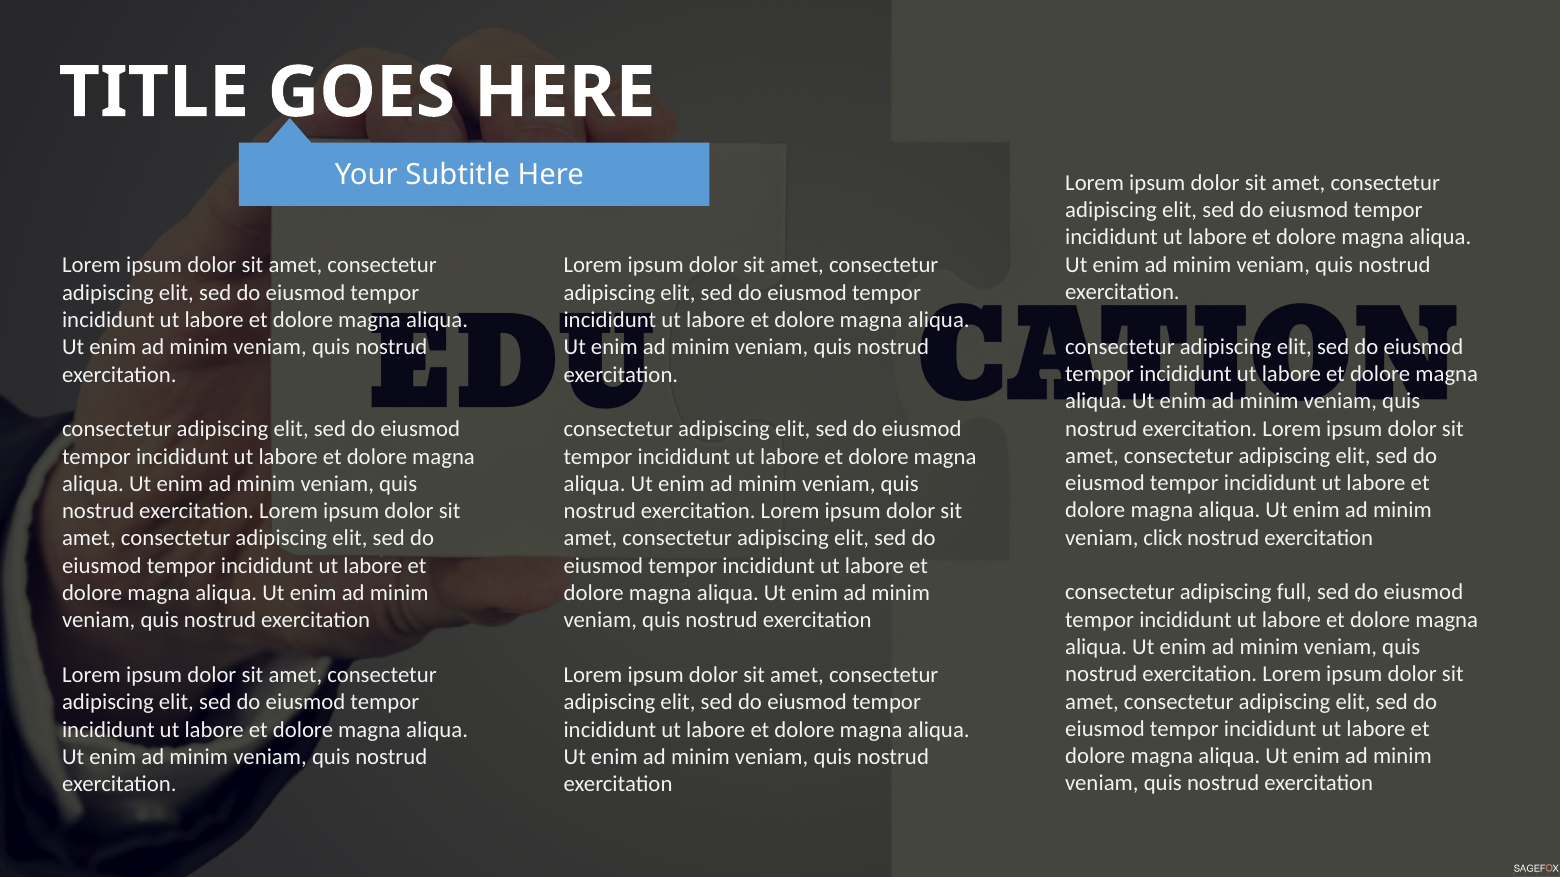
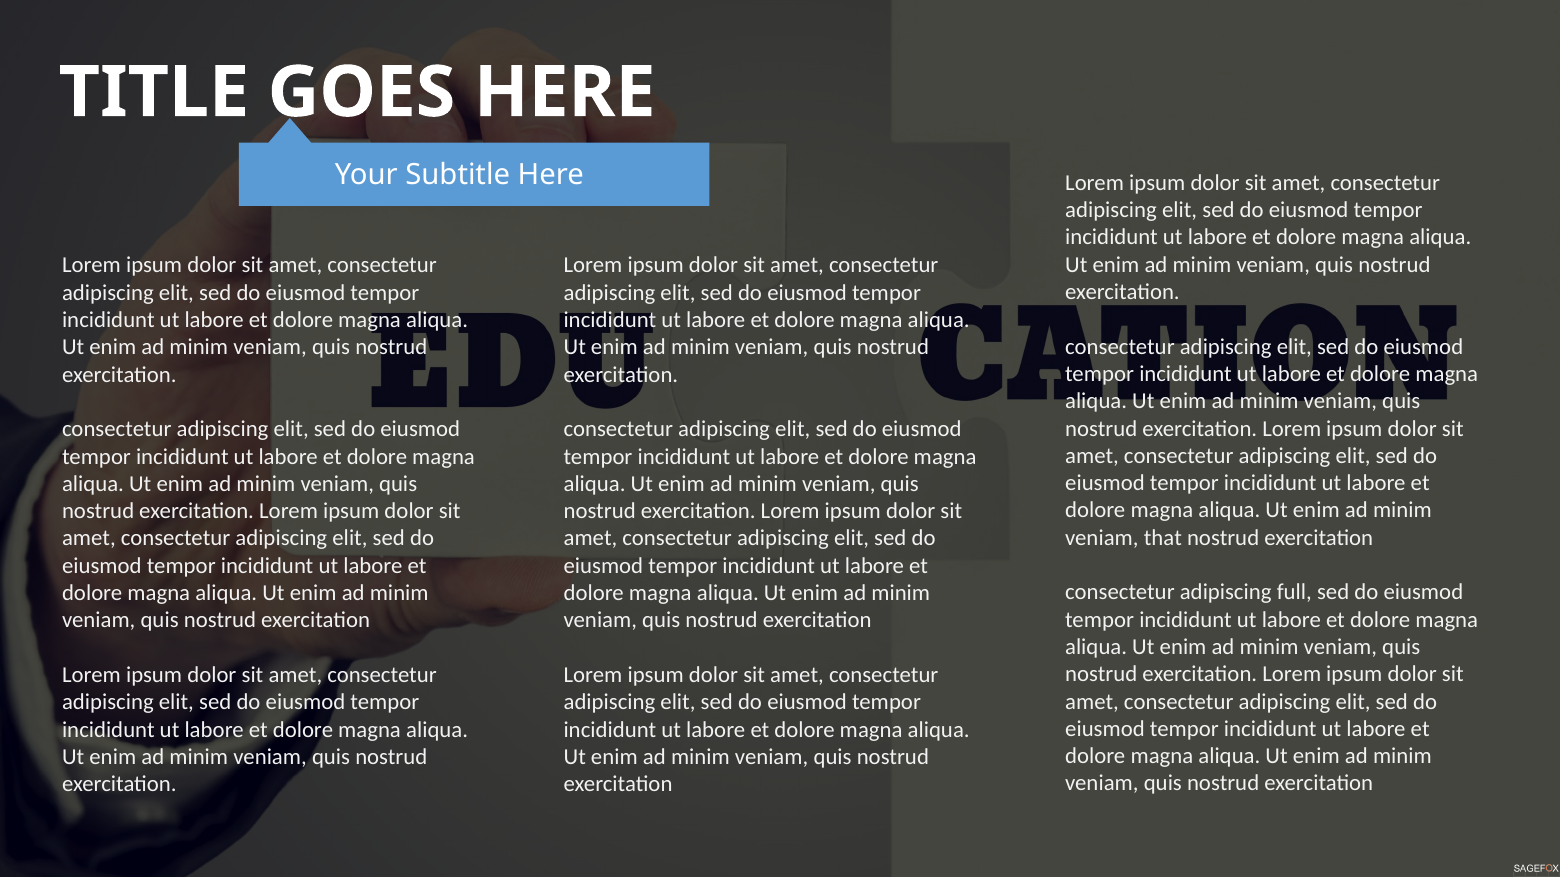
click: click -> that (1163, 538)
